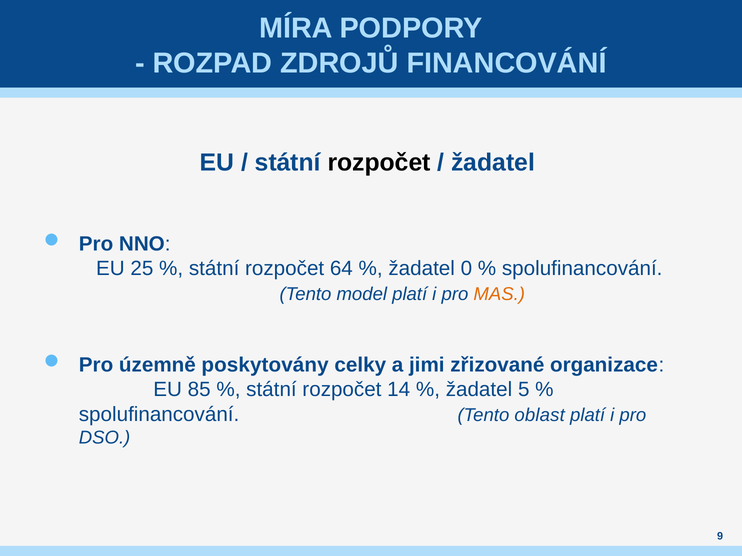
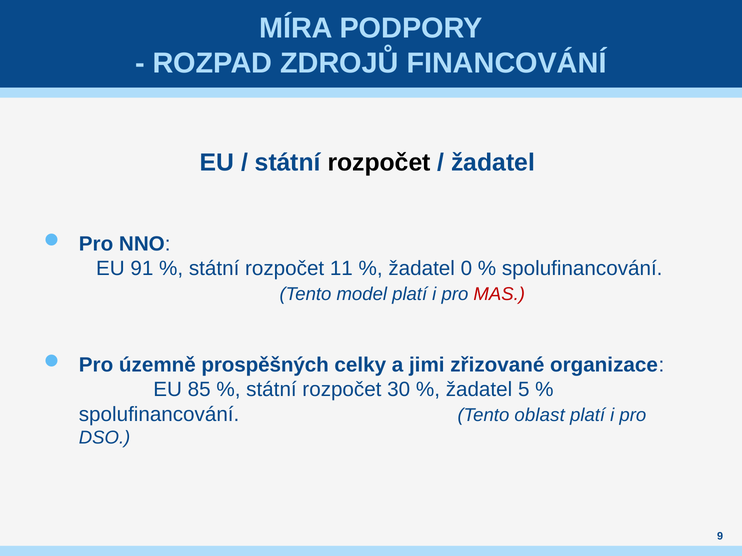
25: 25 -> 91 (142, 269)
64: 64 -> 11 (341, 269)
MAS colour: orange -> red (499, 294)
poskytovány: poskytovány -> prospěšných (265, 365)
14: 14 -> 30 (399, 390)
